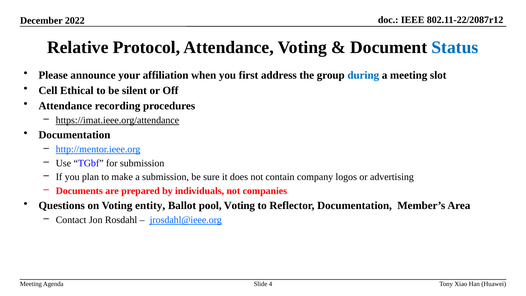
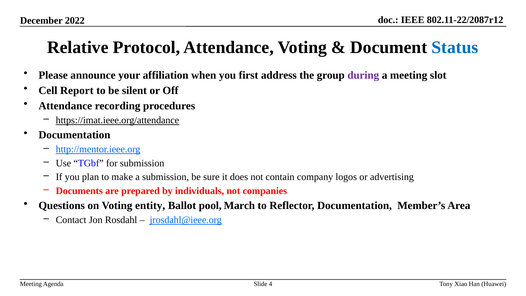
during colour: blue -> purple (363, 75)
Ethical: Ethical -> Report (77, 90)
pool Voting: Voting -> March (239, 205)
